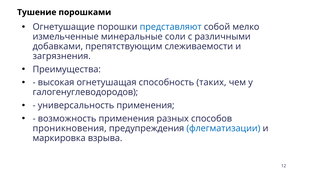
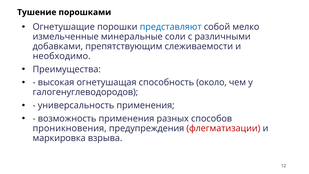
загрязнения: загрязнения -> необходимо (62, 56)
таких: таких -> около (212, 82)
флегматизации colour: blue -> red (223, 128)
